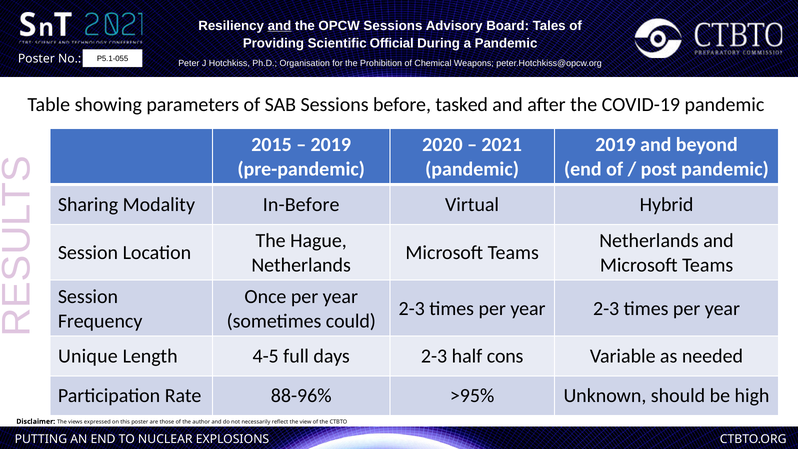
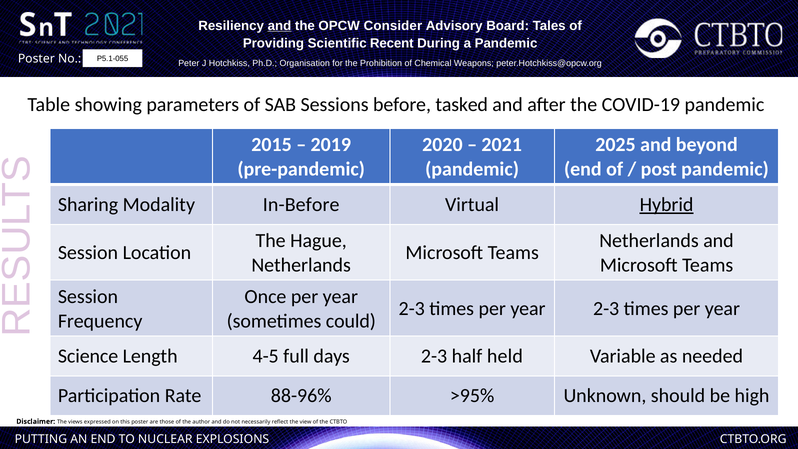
OPCW Sessions: Sessions -> Consider (393, 26)
Official: Official -> Recent (392, 43)
2019: 2019 -> 2025 (615, 145)
Hybrid underline: none -> present (667, 205)
Unique: Unique -> Science (88, 356)
cons: cons -> held (505, 356)
